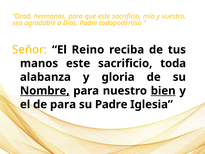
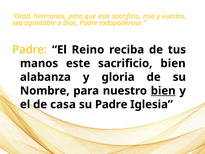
Señor: Señor -> Padre (30, 50)
sacrificio toda: toda -> bien (173, 63)
Nombre underline: present -> none (45, 91)
de para: para -> casa (63, 104)
